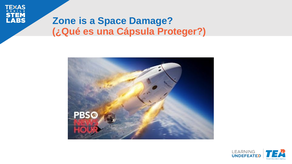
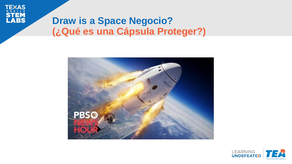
Zone: Zone -> Draw (64, 21)
Damage: Damage -> Negocio (151, 21)
